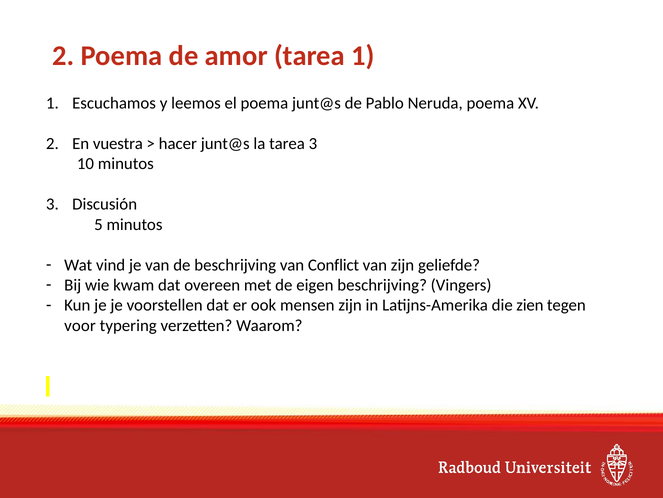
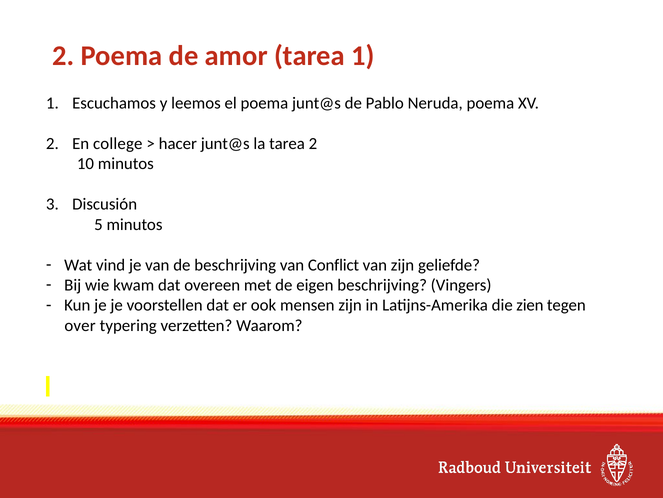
vuestra: vuestra -> college (118, 144)
tarea 3: 3 -> 2 (313, 144)
voor: voor -> over (80, 325)
